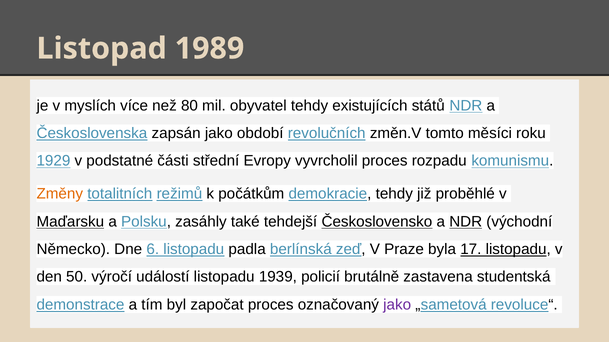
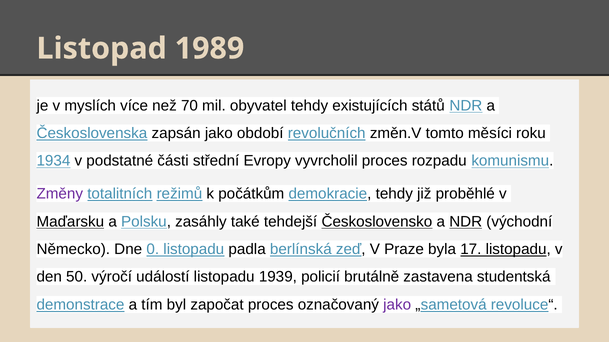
80: 80 -> 70 (189, 106)
1929: 1929 -> 1934 (53, 161)
Změny colour: orange -> purple (60, 194)
6: 6 -> 0 (153, 250)
